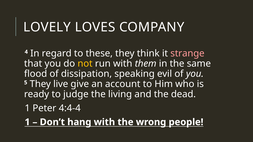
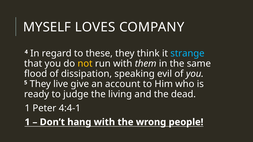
LOVELY: LOVELY -> MYSELF (47, 27)
strange colour: pink -> light blue (187, 53)
4:4-4: 4:4-4 -> 4:4-1 (70, 108)
